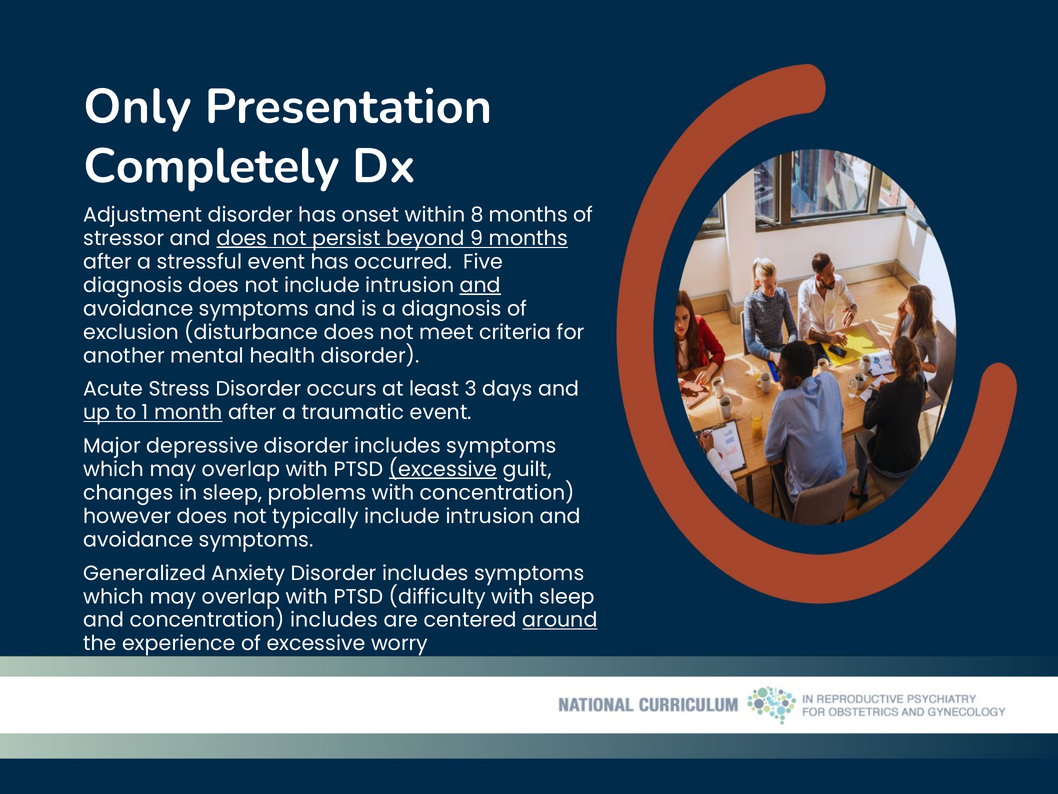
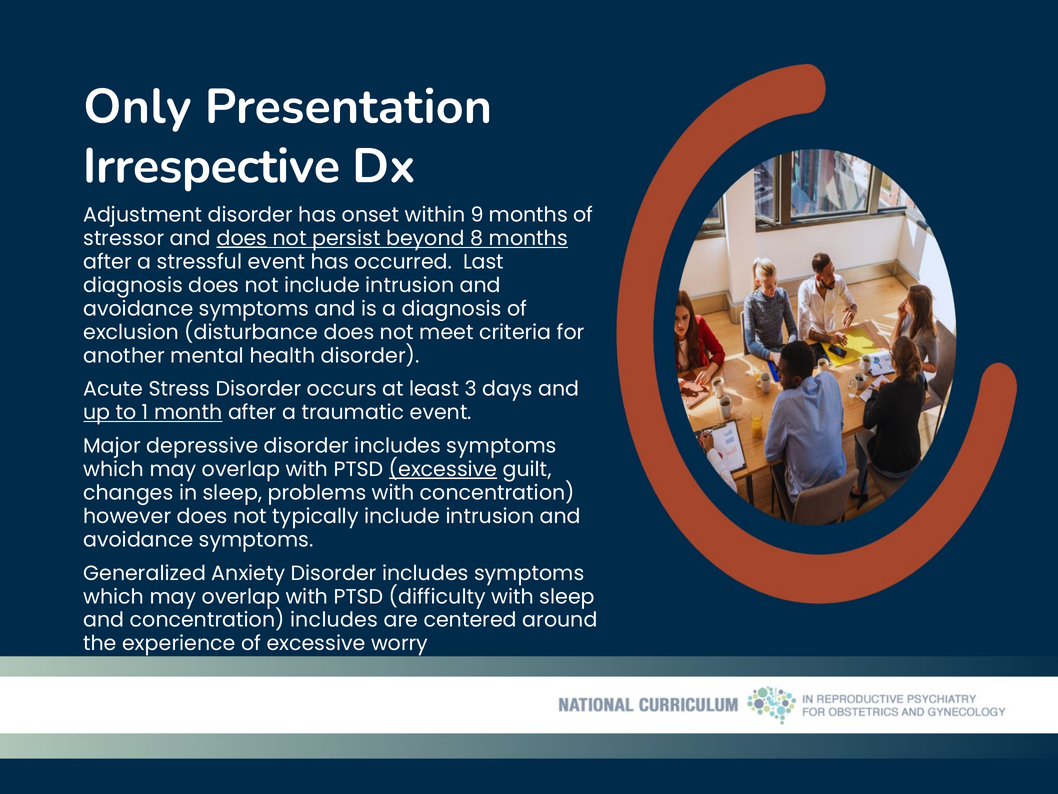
Completely: Completely -> Irrespective (211, 166)
8: 8 -> 9 (477, 215)
9: 9 -> 8 (477, 238)
Five: Five -> Last (483, 262)
and underline: present -> none (480, 285)
around underline: present -> none (560, 620)
